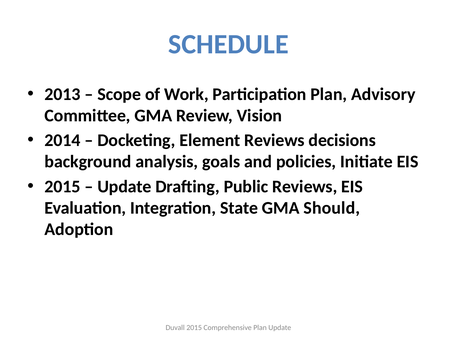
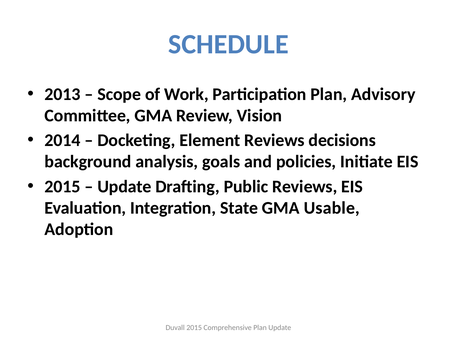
Should: Should -> Usable (332, 208)
